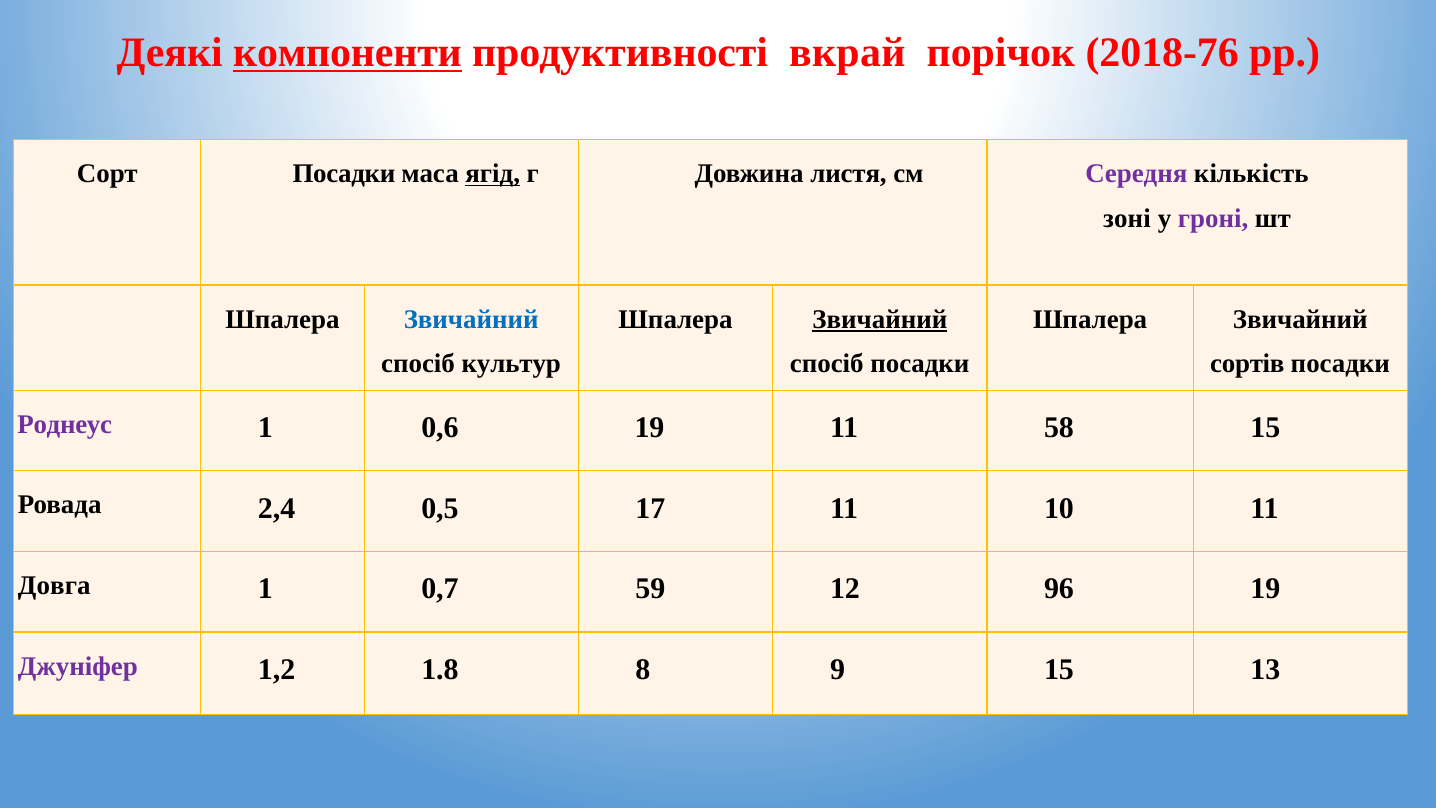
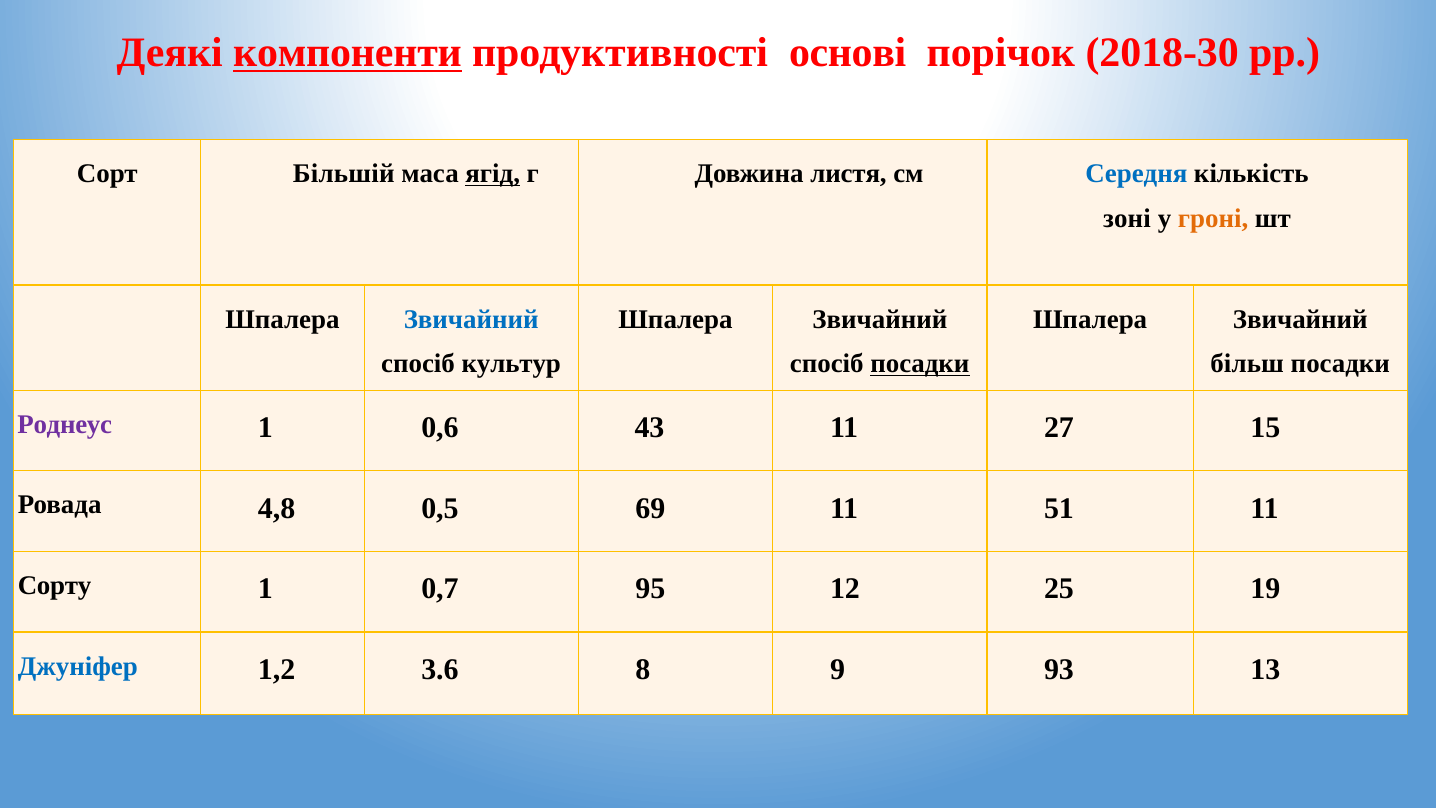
вкрай: вкрай -> основі (848, 53)
2018-76: 2018-76 -> 2018-30 (1162, 53)
Сорт Посадки: Посадки -> Більшій (344, 174)
Середня colour: purple -> blue (1136, 174)
гроні colour: purple -> orange (1213, 218)
Звичайний underline: present -> none (880, 319)
посадки underline: none -> present (920, 364)
сортів: сортів -> більш (1247, 364)
0,6 19: 19 -> 43 (650, 428)
58: 58 -> 27 (1059, 428)
2,4: 2,4 -> 4,8 (277, 508)
17: 17 -> 69 (650, 508)
10: 10 -> 51 (1059, 508)
Довга: Довга -> Сорту (54, 585)
59: 59 -> 95 (650, 589)
96: 96 -> 25 (1059, 589)
Джуніфер colour: purple -> blue (78, 666)
1.8: 1.8 -> 3.6 (440, 669)
9 15: 15 -> 93 (1059, 669)
